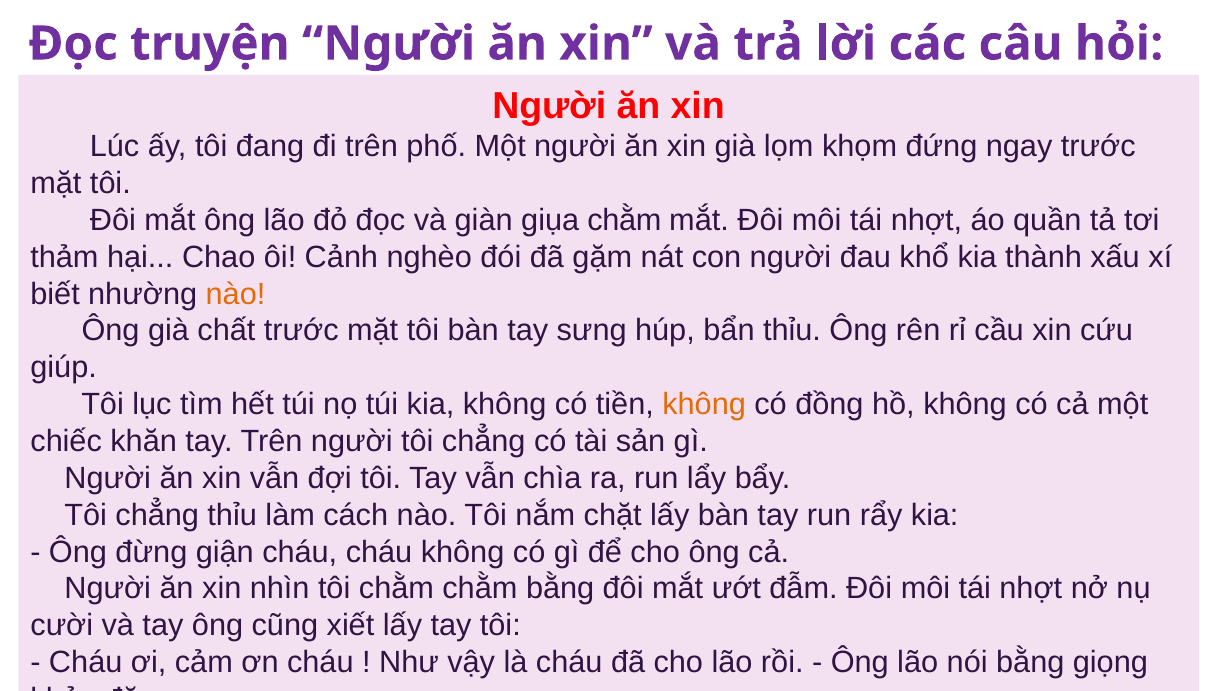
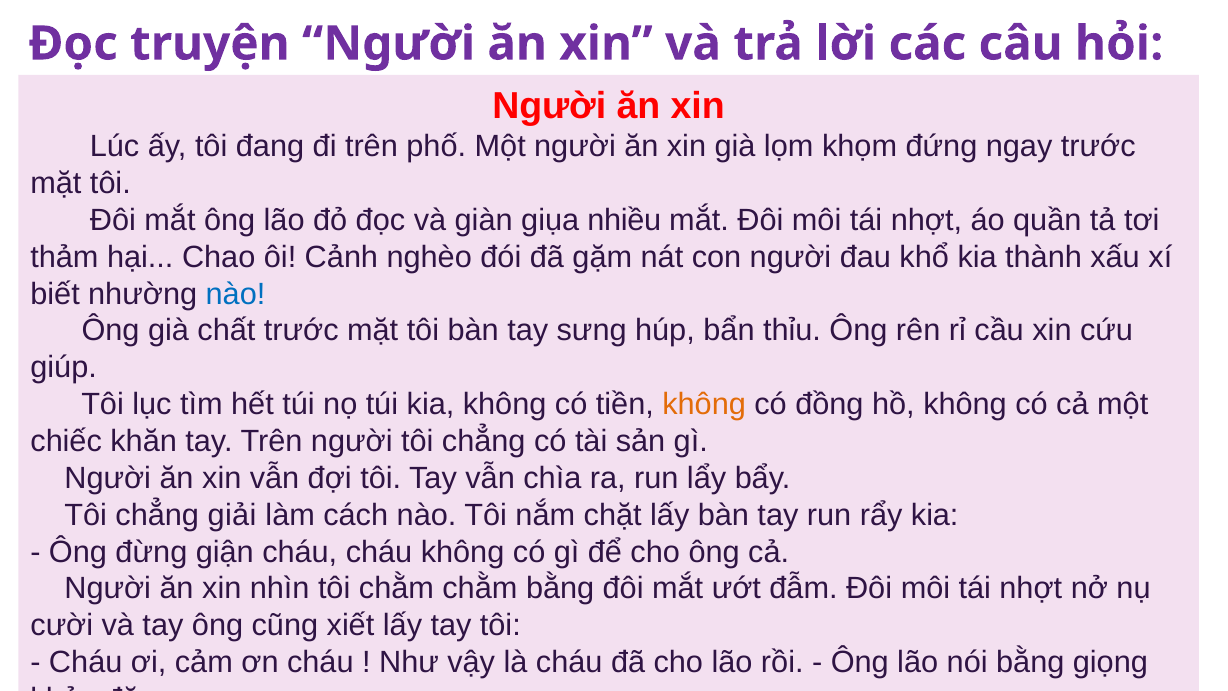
giụa chằm: chằm -> nhiều (624, 220)
nào colour: orange -> blue (235, 294)
chẳng thỉu: thỉu -> giải (232, 515)
